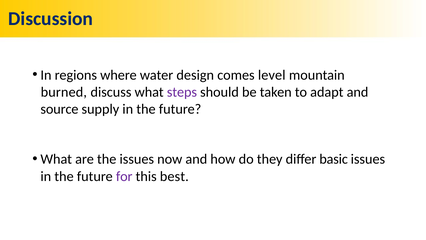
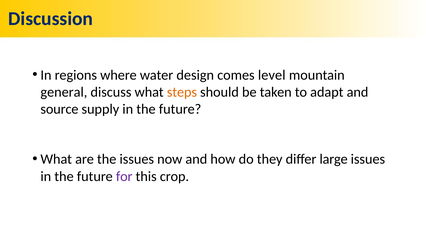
burned: burned -> general (64, 92)
steps colour: purple -> orange (182, 92)
basic: basic -> large (334, 159)
best: best -> crop (174, 176)
